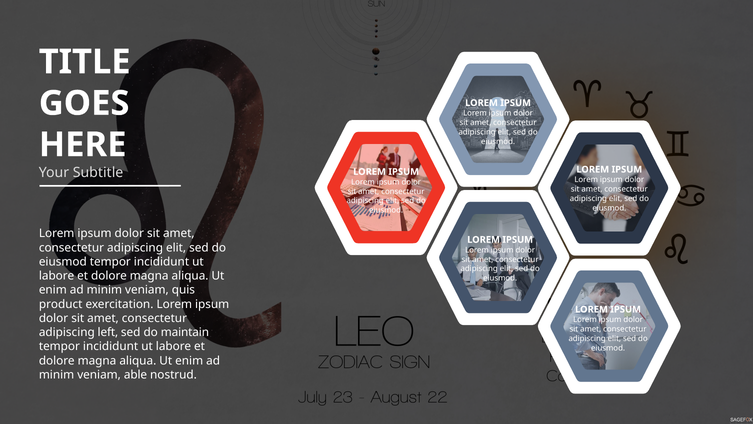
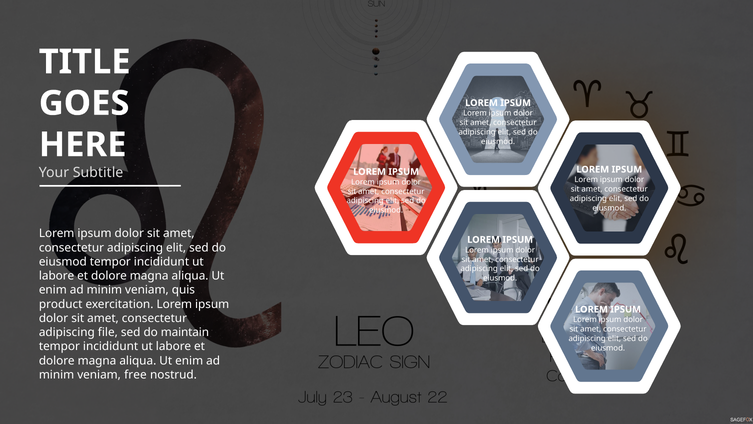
left: left -> file (108, 332)
able: able -> free (135, 374)
